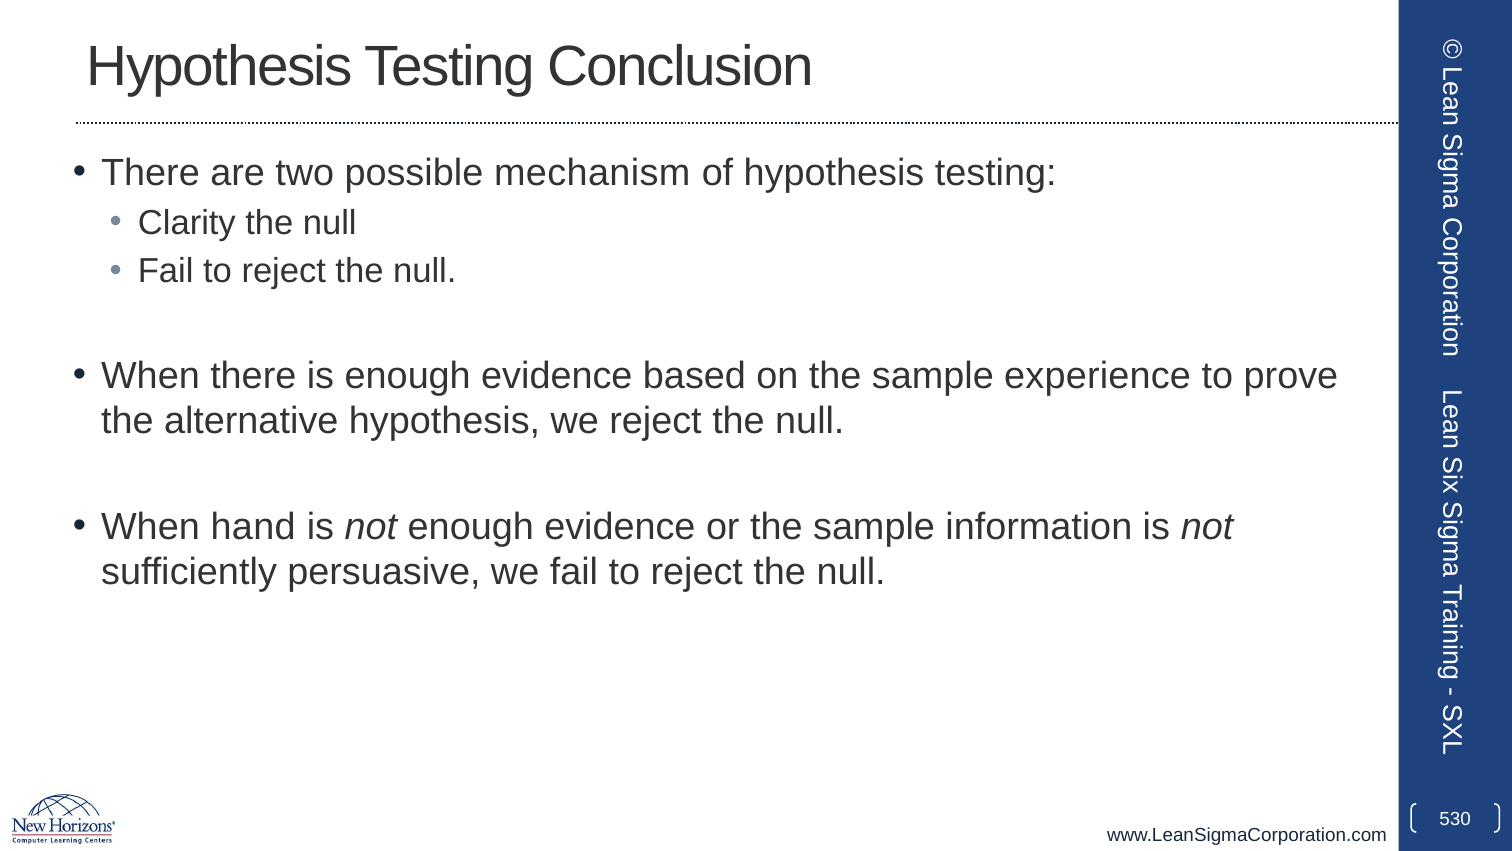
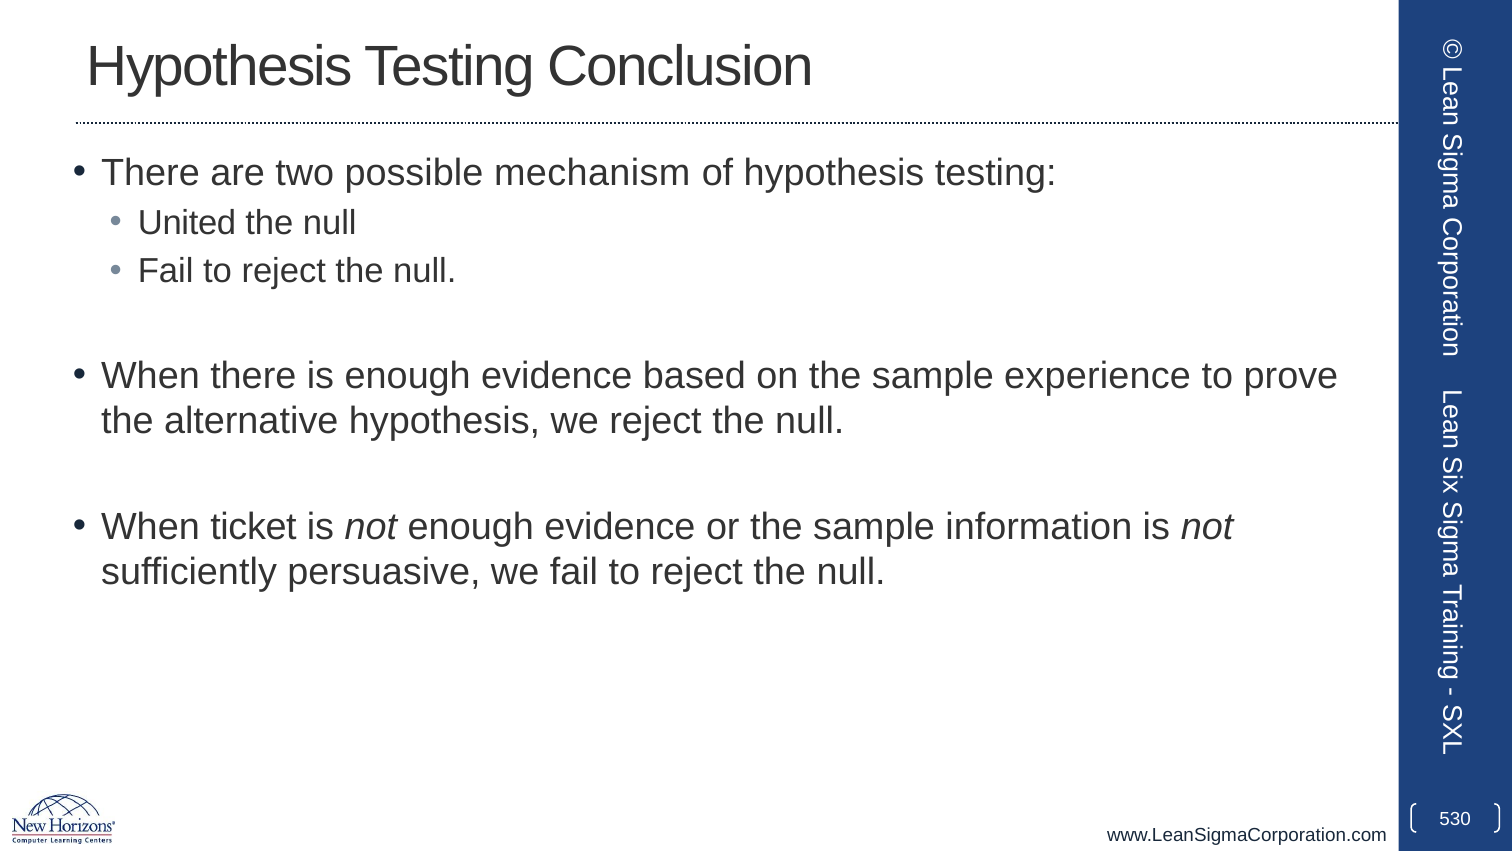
Clarity: Clarity -> United (187, 223)
hand: hand -> ticket (254, 527)
